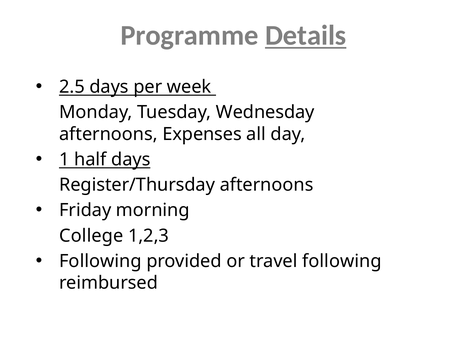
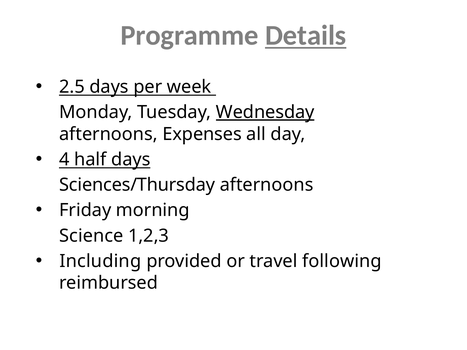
Wednesday underline: none -> present (265, 112)
1: 1 -> 4 (64, 160)
Register/Thursday: Register/Thursday -> Sciences/Thursday (137, 185)
College: College -> Science (91, 236)
Following: Following -> Including (100, 261)
